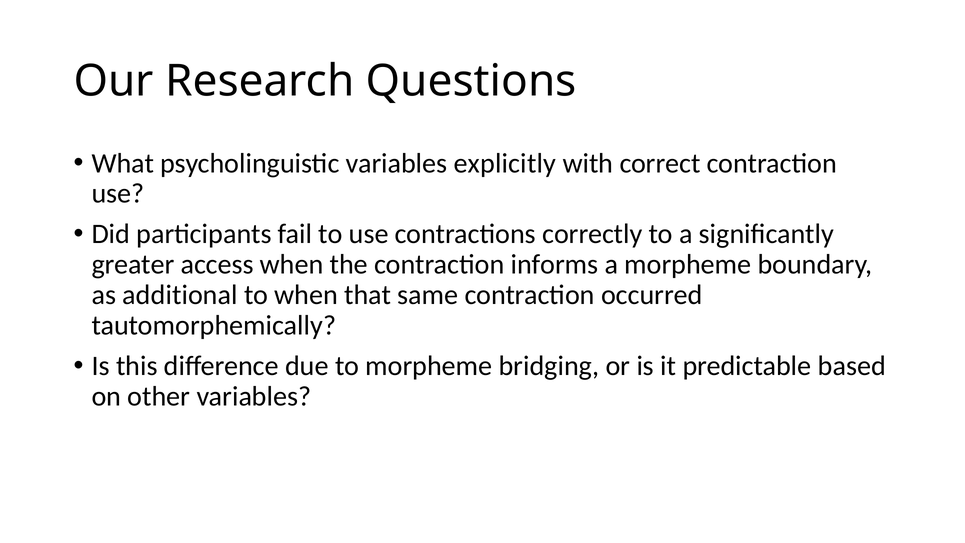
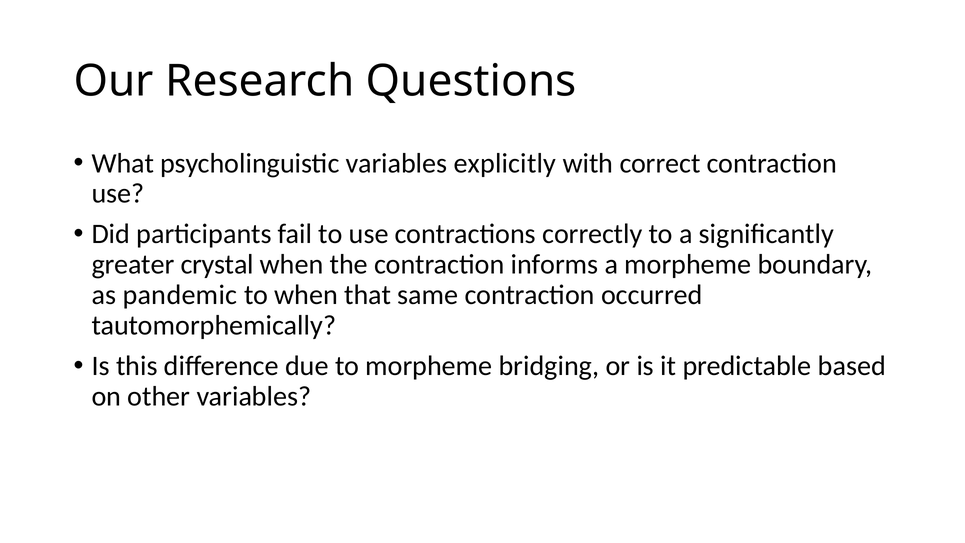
access: access -> crystal (217, 264)
additional: additional -> pandemic (180, 295)
